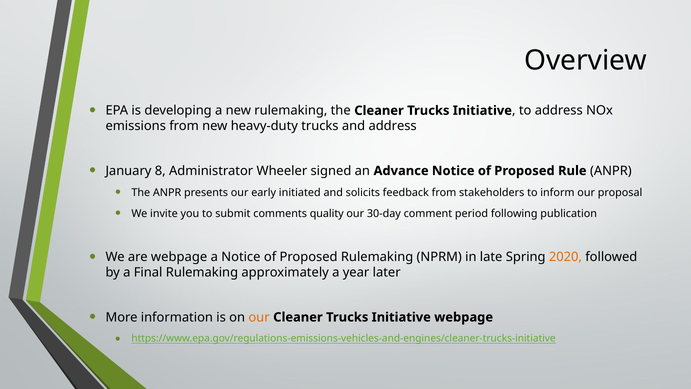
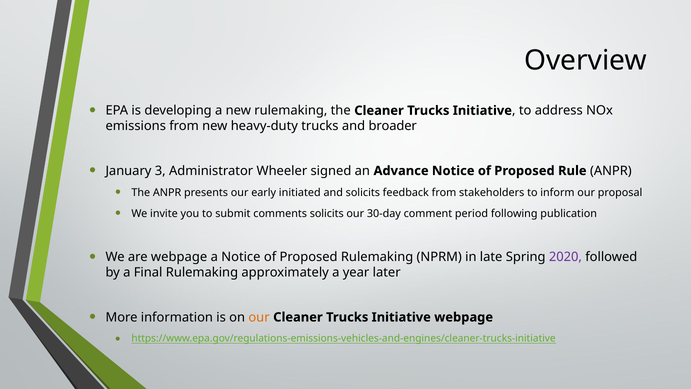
and address: address -> broader (393, 126)
8: 8 -> 3 (160, 171)
comments quality: quality -> solicits (327, 213)
2020 colour: orange -> purple (565, 257)
